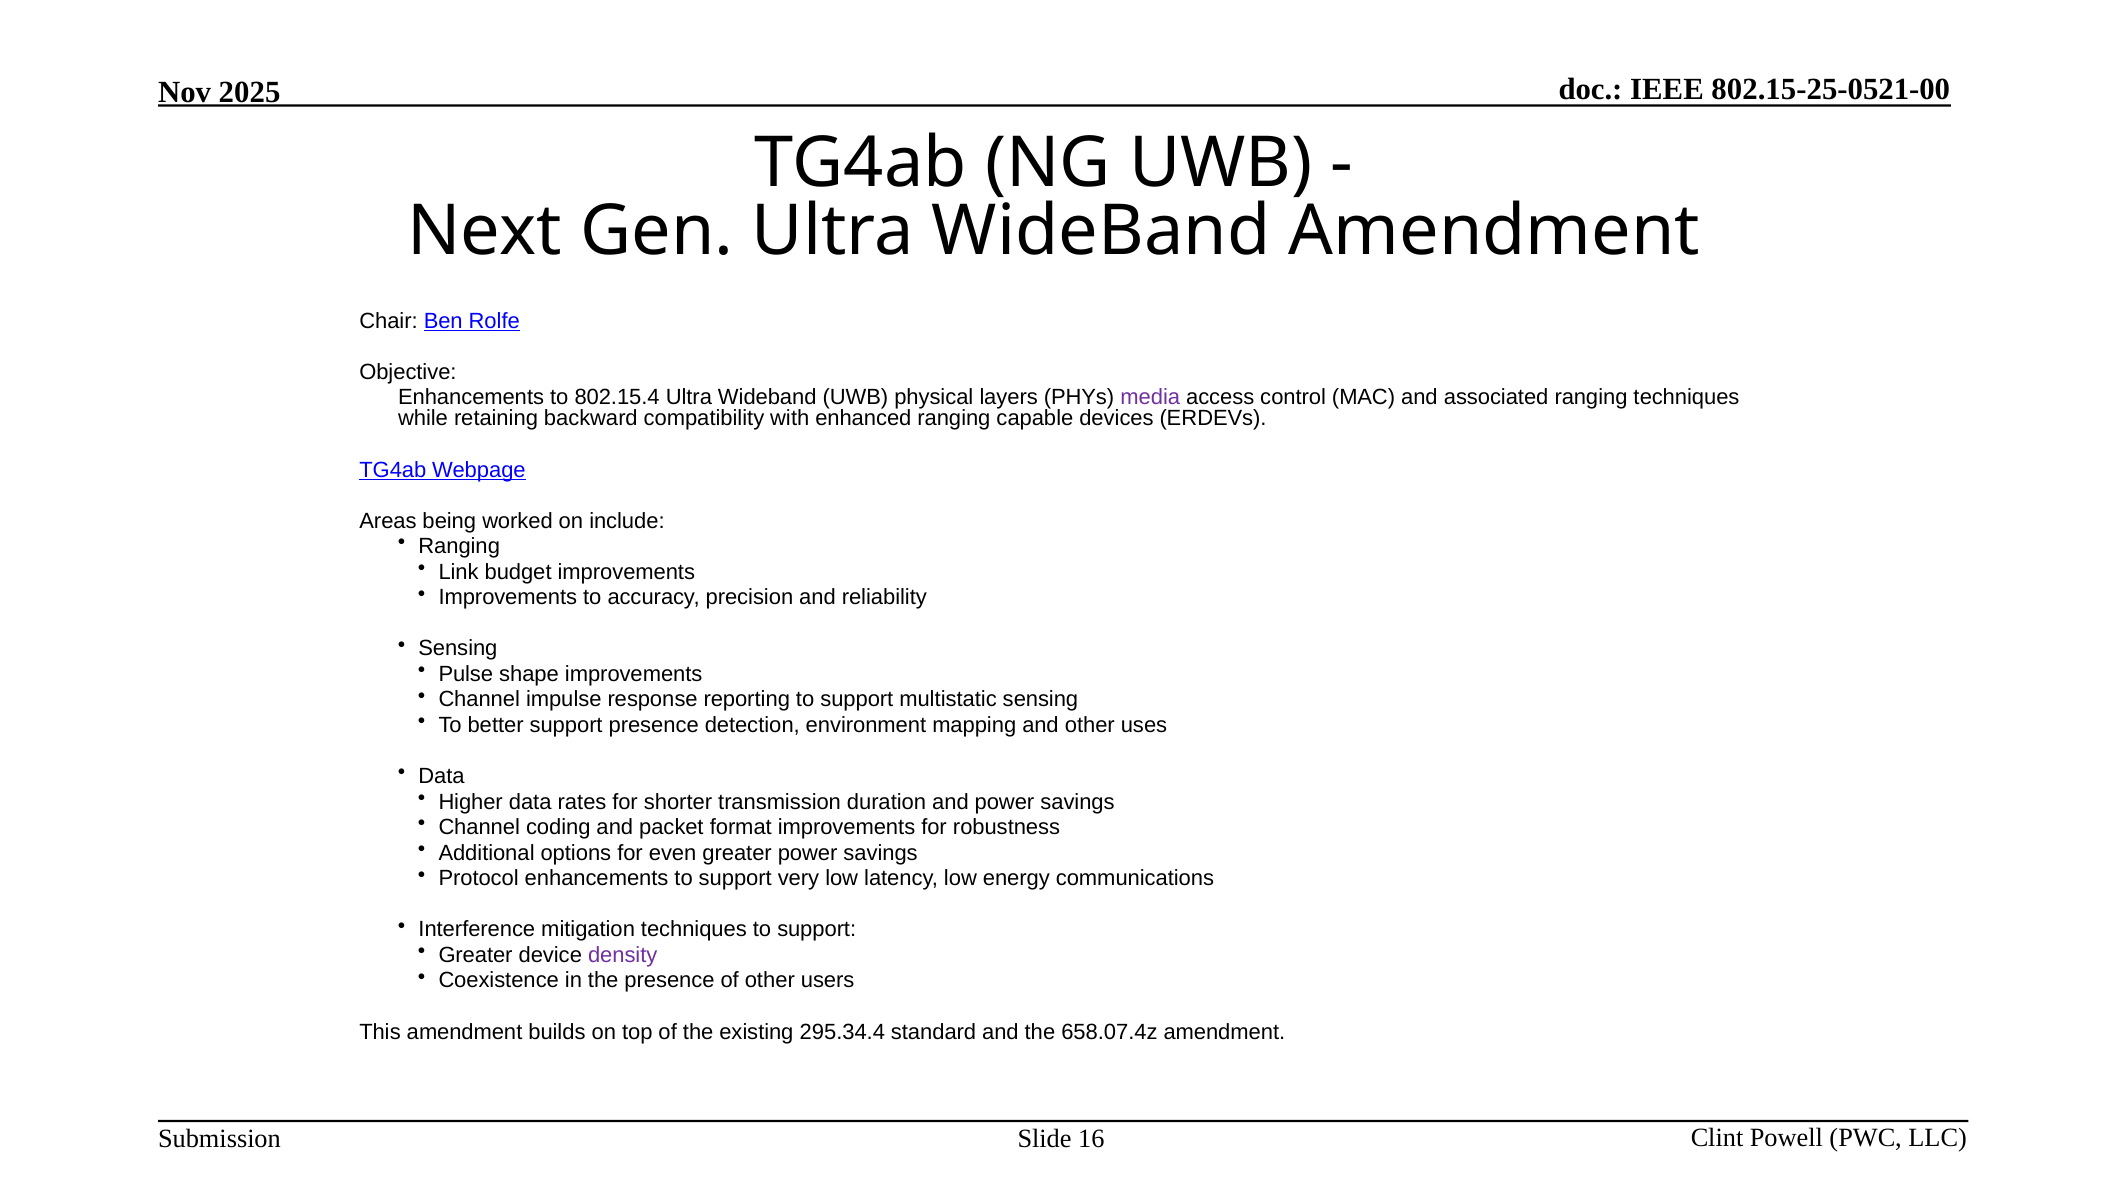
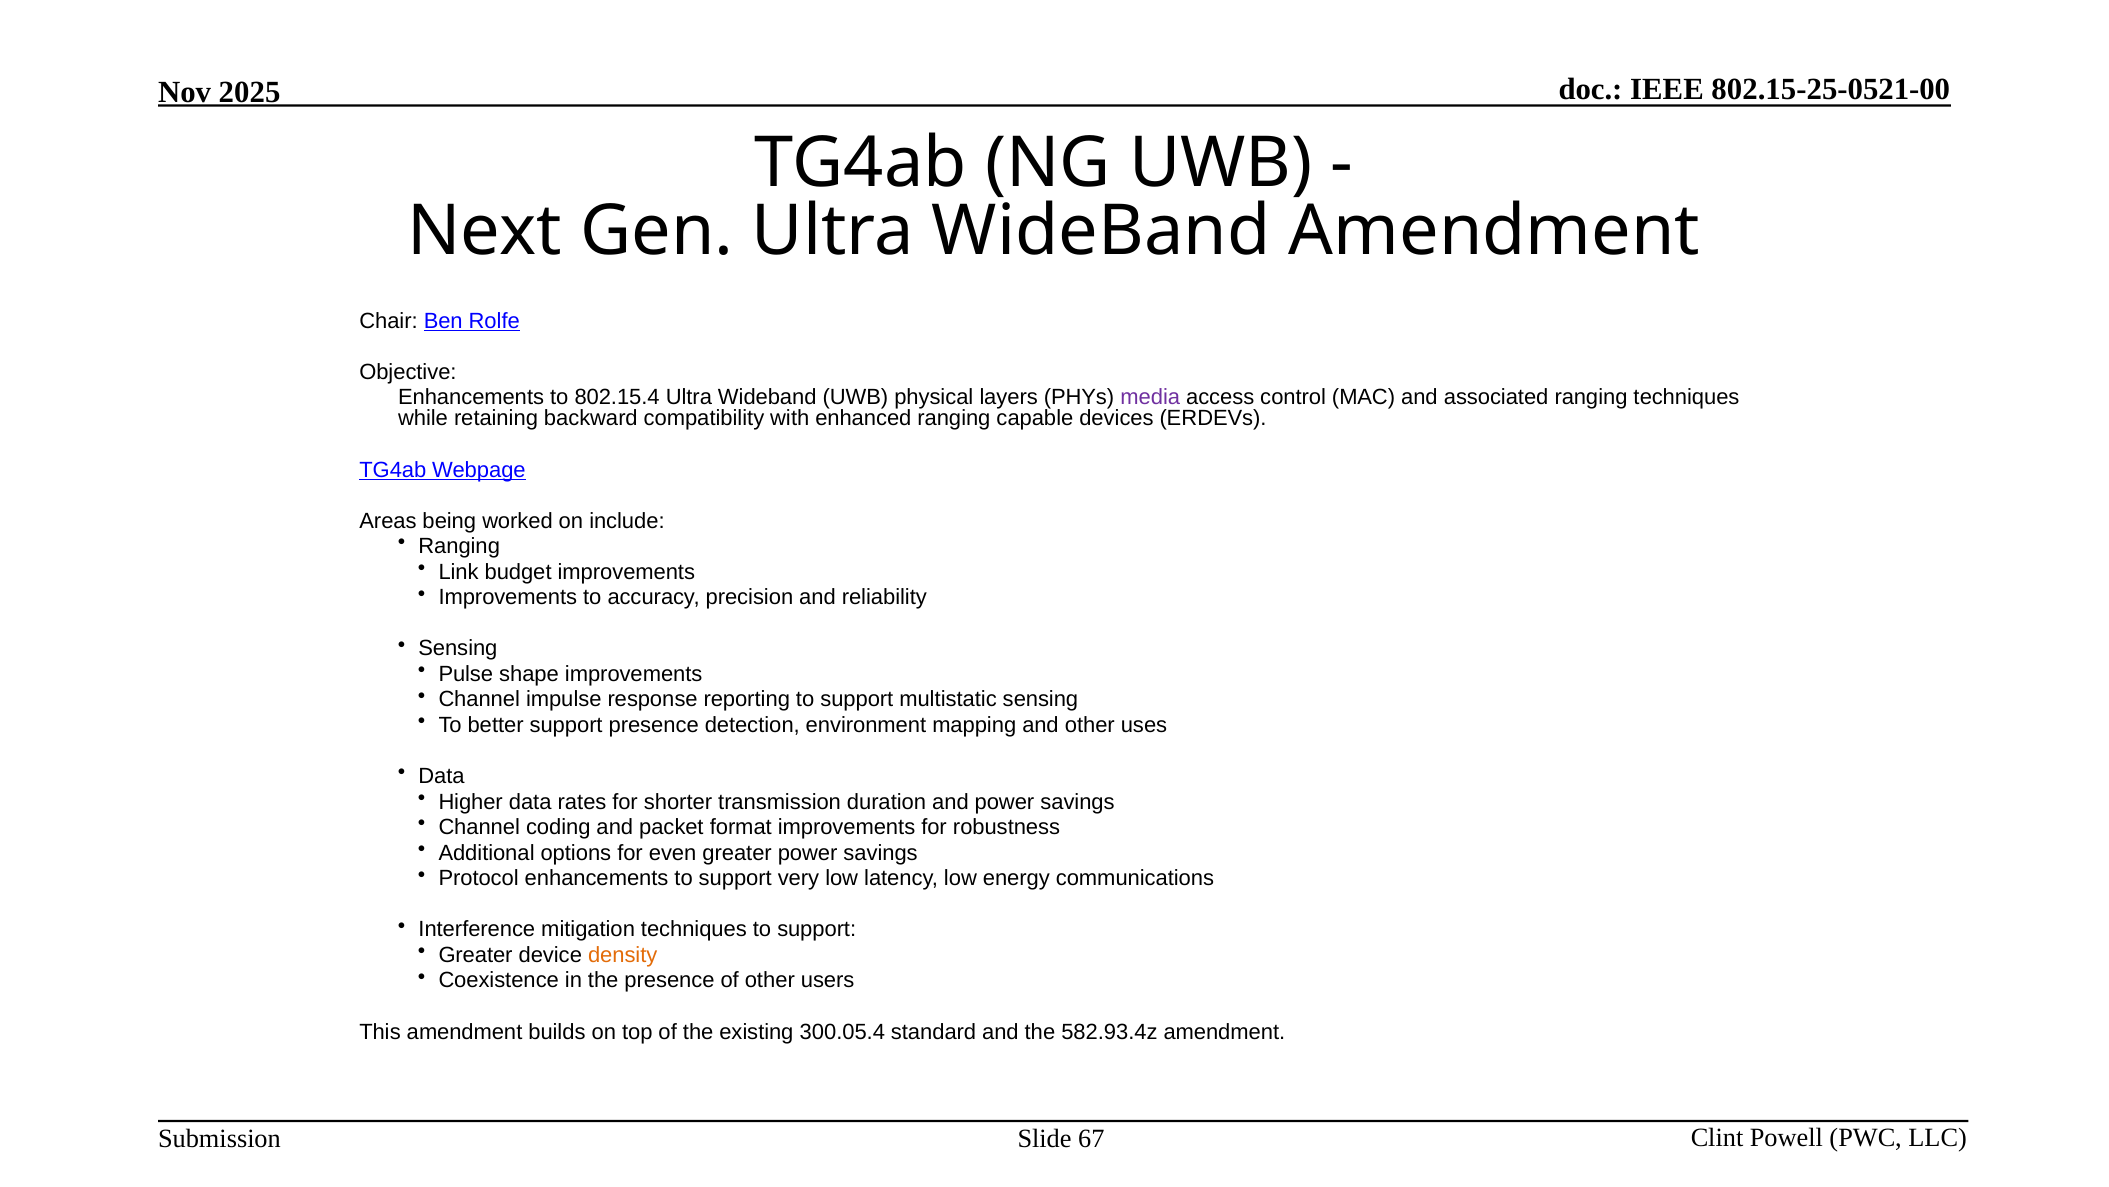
density colour: purple -> orange (623, 955)
295.34.4: 295.34.4 -> 300.05.4 (842, 1031)
658.07.4z: 658.07.4z -> 582.93.4z (1109, 1031)
16: 16 -> 67 (1091, 1138)
